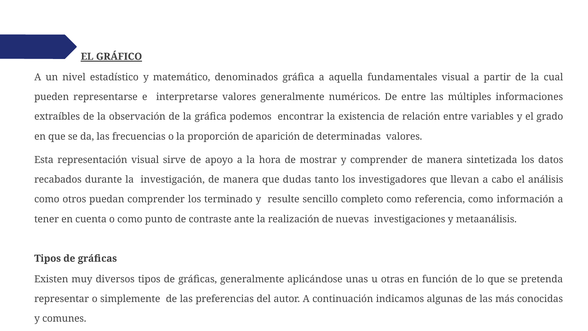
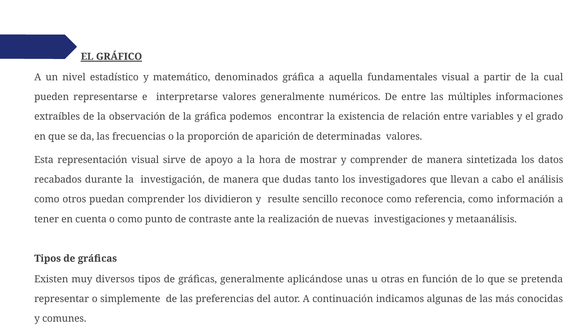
terminado: terminado -> dividieron (228, 199)
completo: completo -> reconoce (362, 199)
